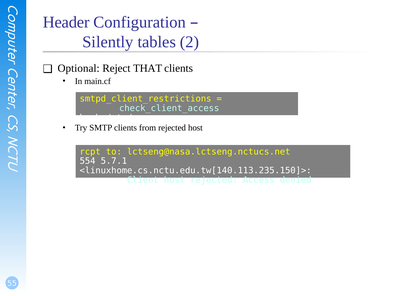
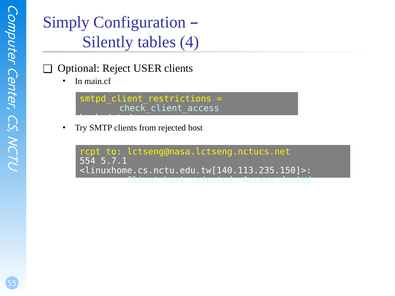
Header: Header -> Simply (66, 22)
2: 2 -> 4 (190, 42)
THAT: THAT -> USER (148, 68)
